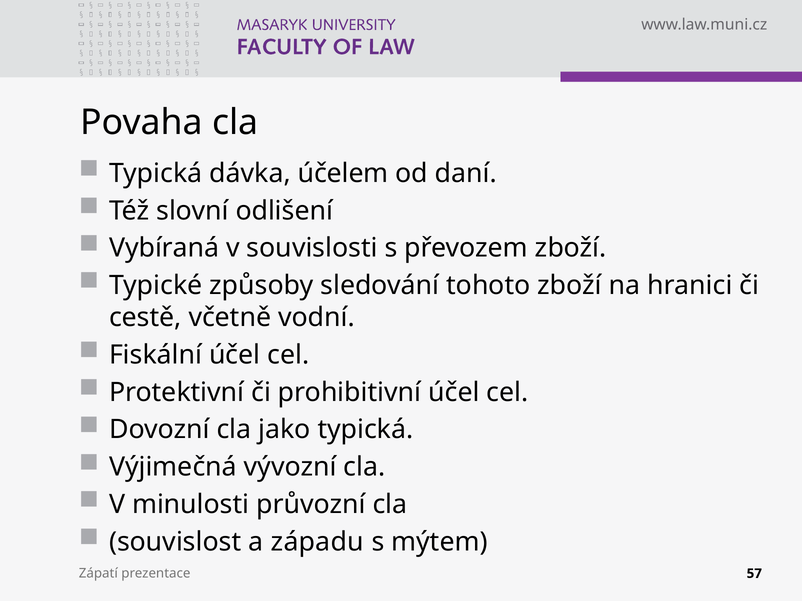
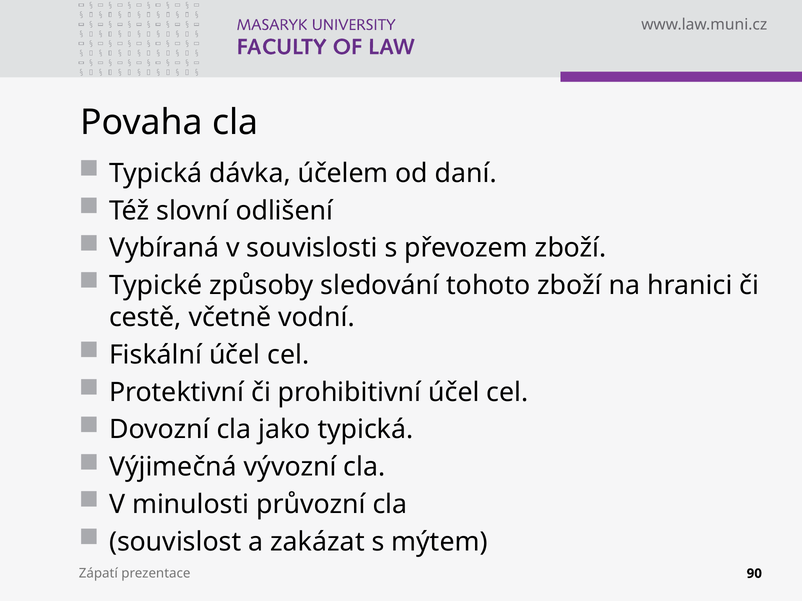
západu: západu -> zakázat (317, 542)
57: 57 -> 90 (754, 574)
